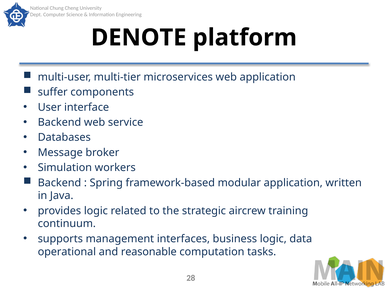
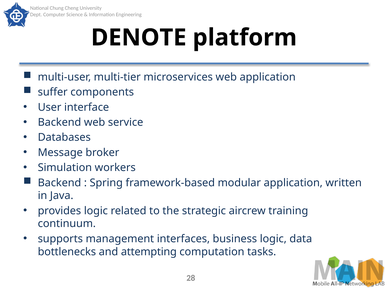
operational: operational -> bottlenecks (67, 252)
reasonable: reasonable -> attempting (149, 252)
